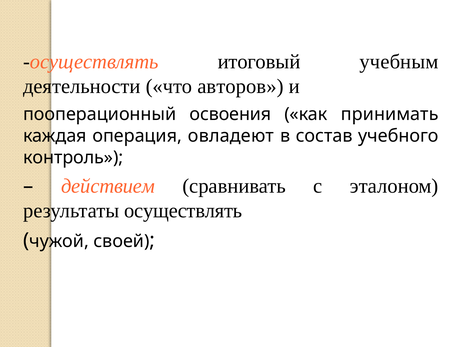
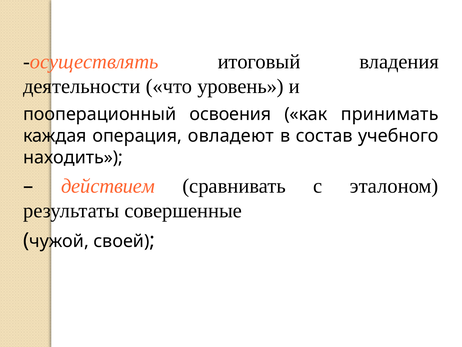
учебным: учебным -> владения (399, 61)
авторов: авторов -> уровень (241, 86)
контроль: контроль -> находить (73, 157)
результаты осуществлять: осуществлять -> совершенные (183, 210)
